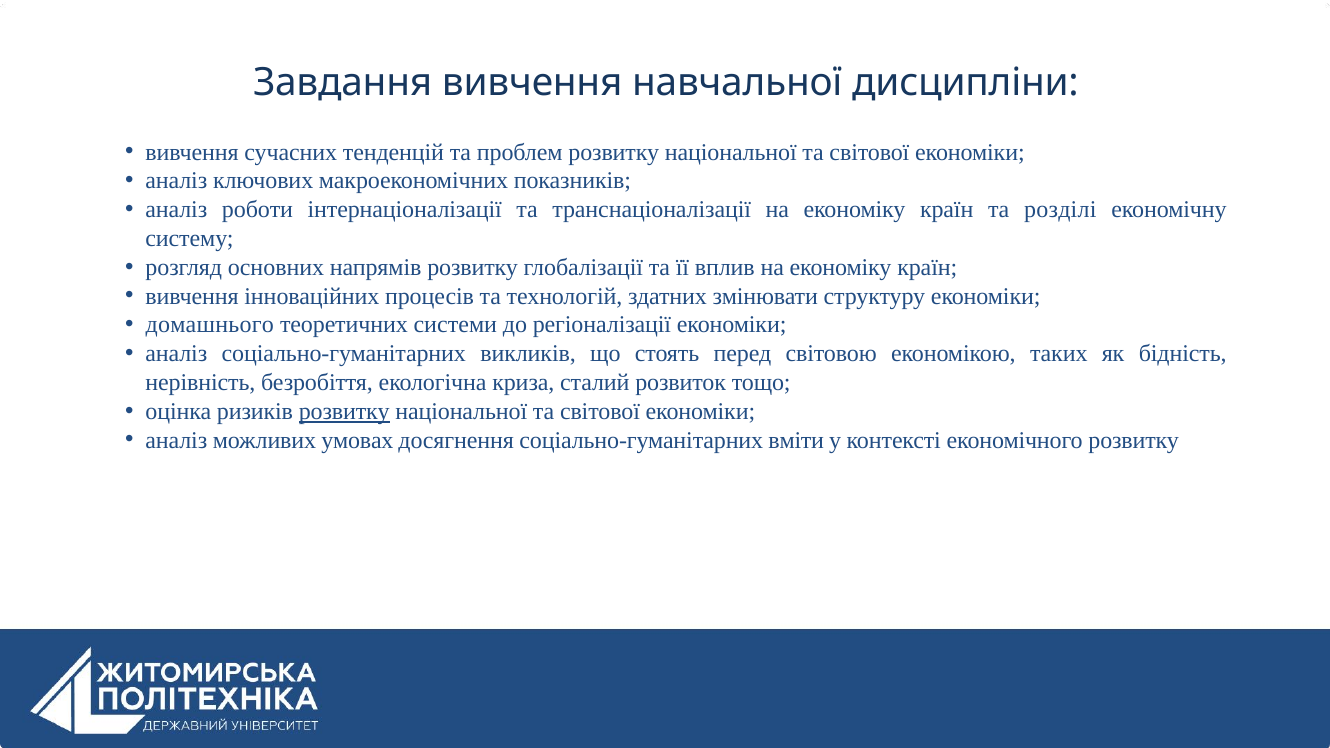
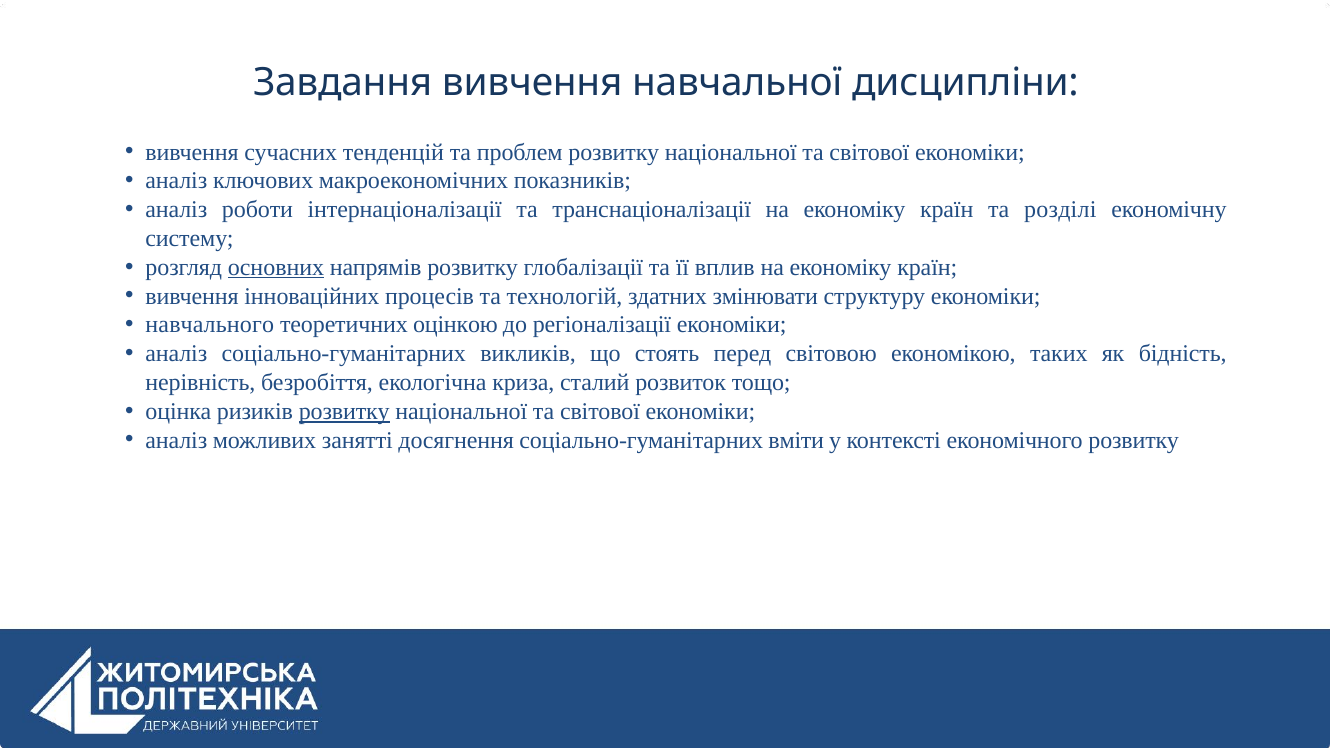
основних underline: none -> present (276, 267)
домашнього: домашнього -> навчального (210, 325)
системи: системи -> оцінкою (455, 325)
умовах: умовах -> занятті (357, 440)
